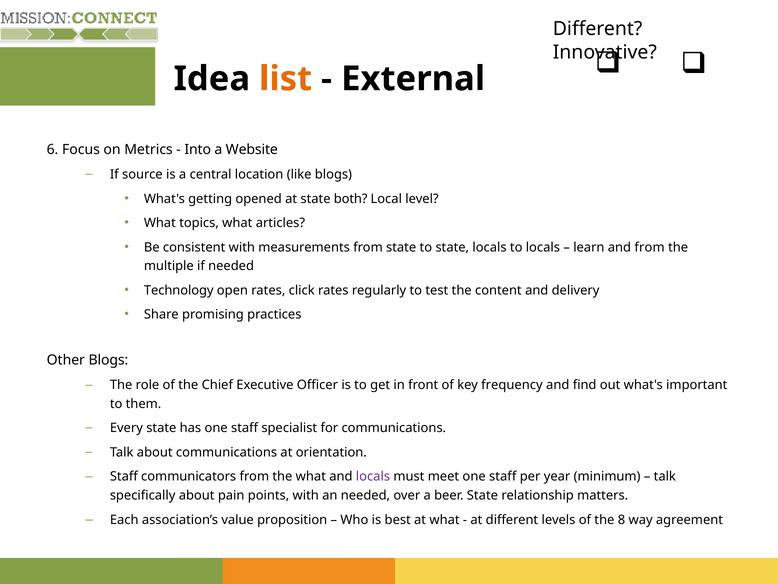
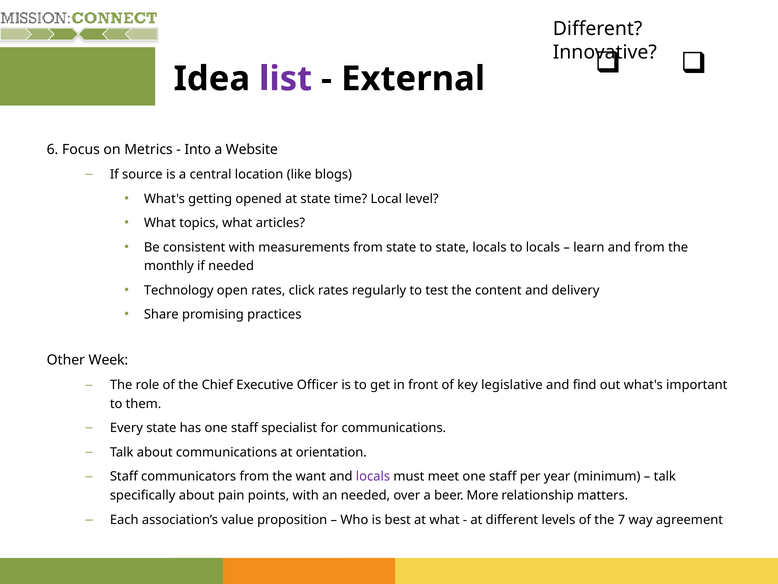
list colour: orange -> purple (286, 79)
both: both -> time (351, 199)
multiple: multiple -> monthly (169, 266)
Other Blogs: Blogs -> Week (108, 360)
frequency: frequency -> legislative (512, 385)
the what: what -> want (311, 476)
beer State: State -> More (483, 495)
8: 8 -> 7 (621, 520)
